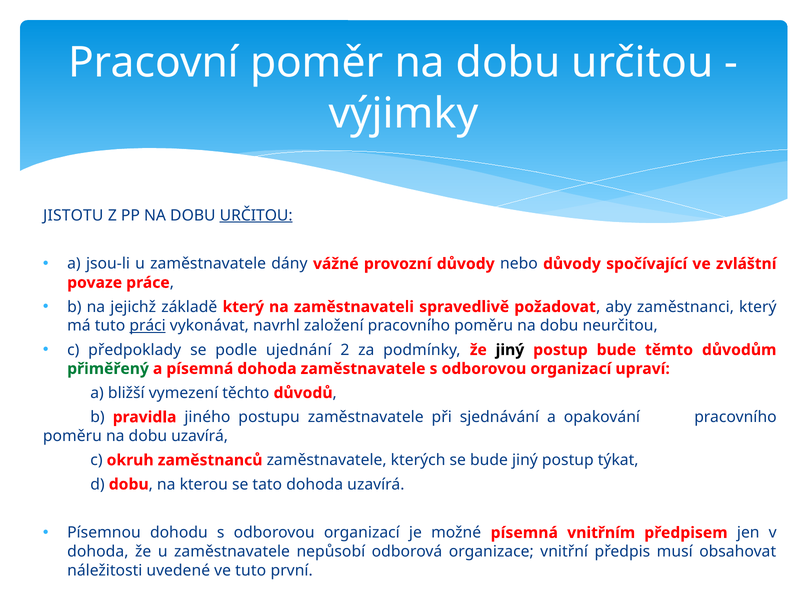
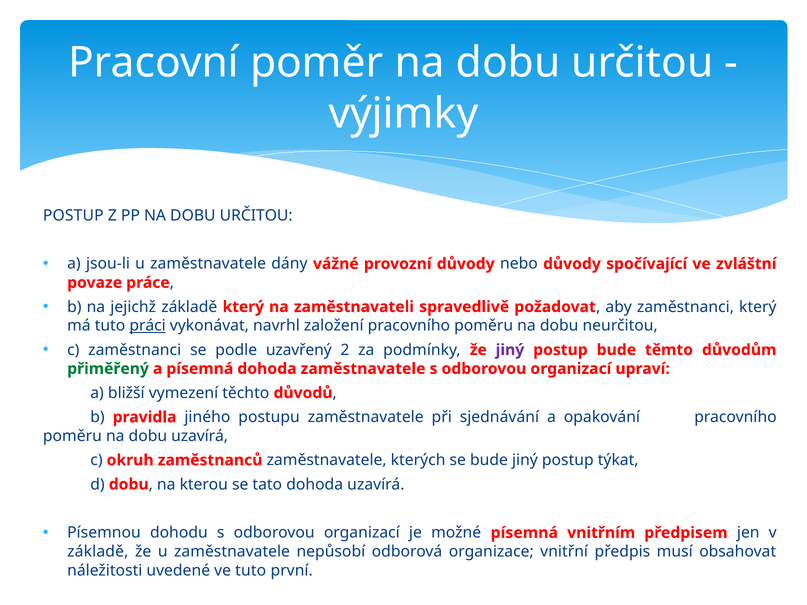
JISTOTU: JISTOTU -> POSTUP (73, 216)
URČITOU underline: present -> none (256, 216)
c předpoklady: předpoklady -> zaměstnanci (135, 350)
ujednání: ujednání -> uzavřený (299, 350)
jiný colour: black -> purple (510, 350)
dohoda: dohoda -> základě (98, 552)
